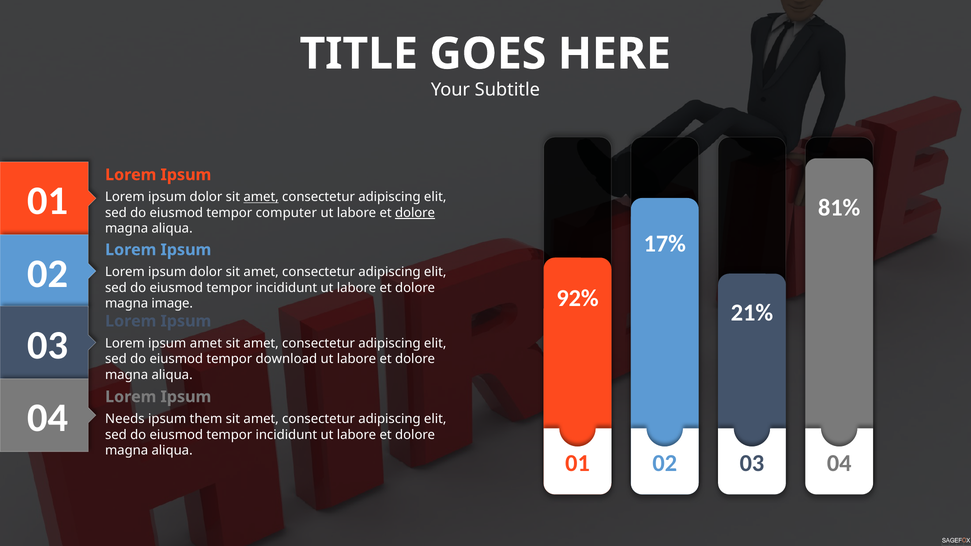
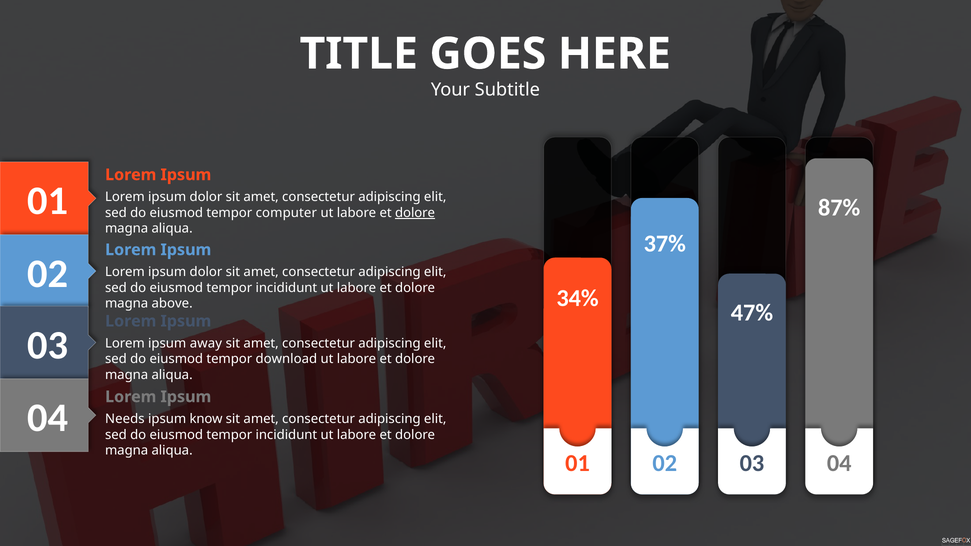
amet underline: present -> none (261, 197)
81%: 81% -> 87% (839, 208)
17%: 17% -> 37% (665, 244)
92%: 92% -> 34% (578, 298)
image: image -> above (172, 304)
21%: 21% -> 47% (752, 313)
ipsum amet: amet -> away (206, 343)
them: them -> know (206, 419)
